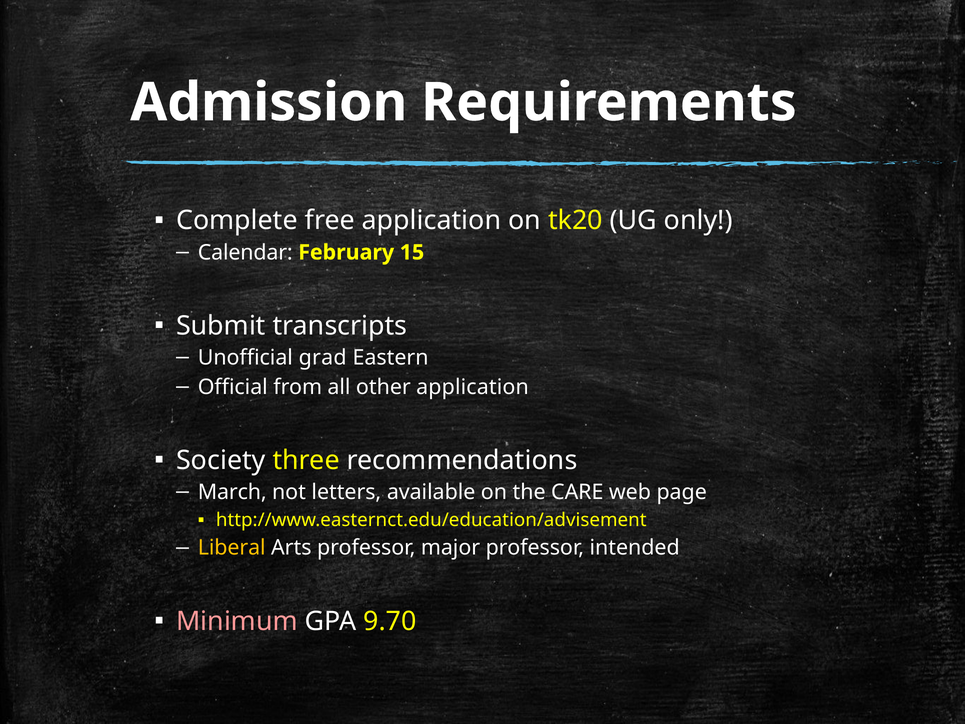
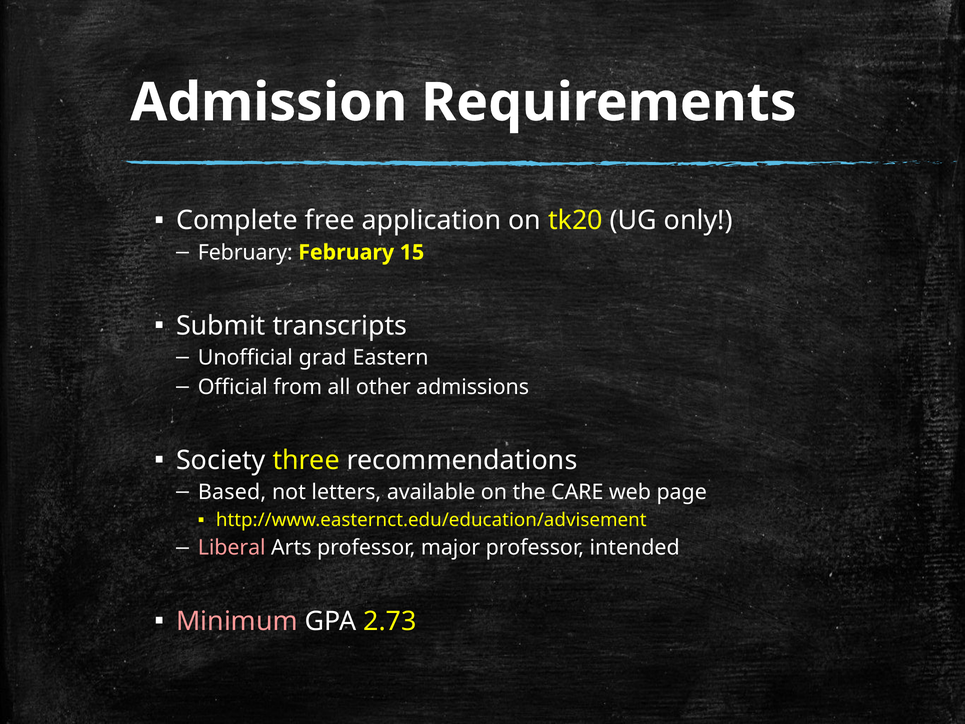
Calendar: Calendar -> February (245, 252)
other application: application -> admissions (473, 387)
March: March -> Based (232, 492)
Liberal colour: yellow -> pink (232, 548)
9.70: 9.70 -> 2.73 (390, 621)
